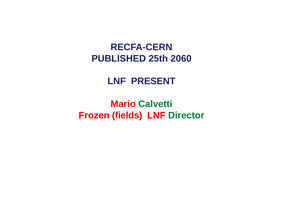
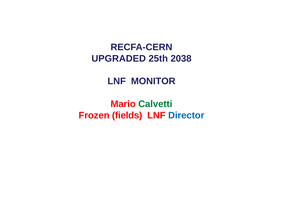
PUBLISHED: PUBLISHED -> UPGRADED (119, 58)
2060: 2060 -> 2038 (181, 58)
PRESENT: PRESENT -> MONITOR (153, 81)
Director colour: green -> blue (186, 115)
